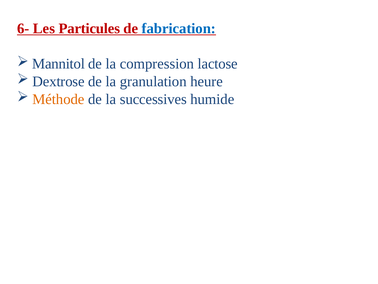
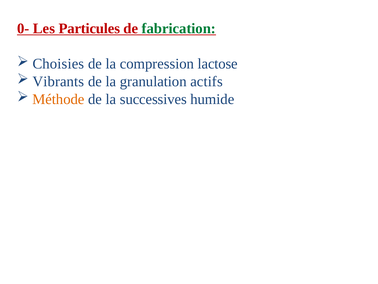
6-: 6- -> 0- (23, 28)
fabrication colour: blue -> green (179, 28)
Mannitol: Mannitol -> Choisies (58, 64)
Dextrose: Dextrose -> Vibrants (58, 81)
heure: heure -> actifs (207, 81)
